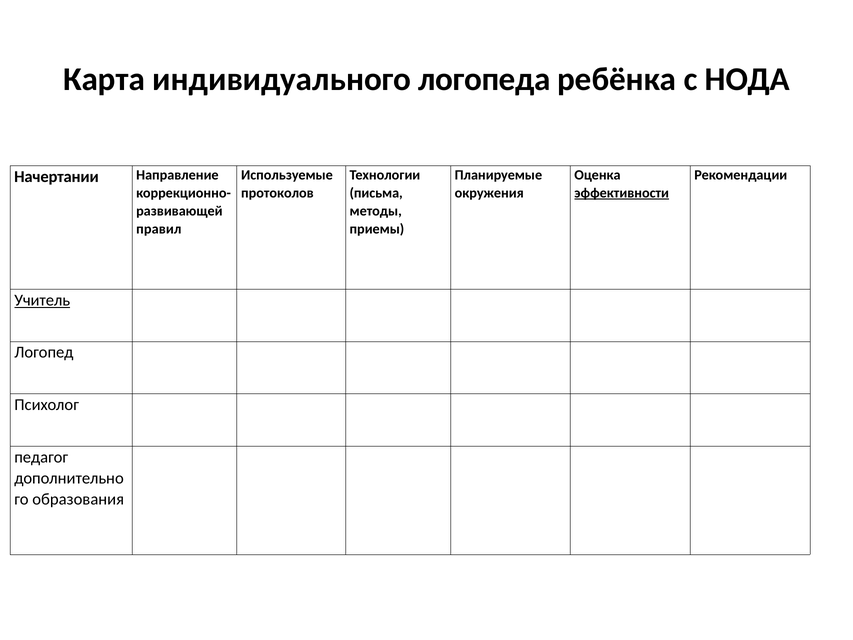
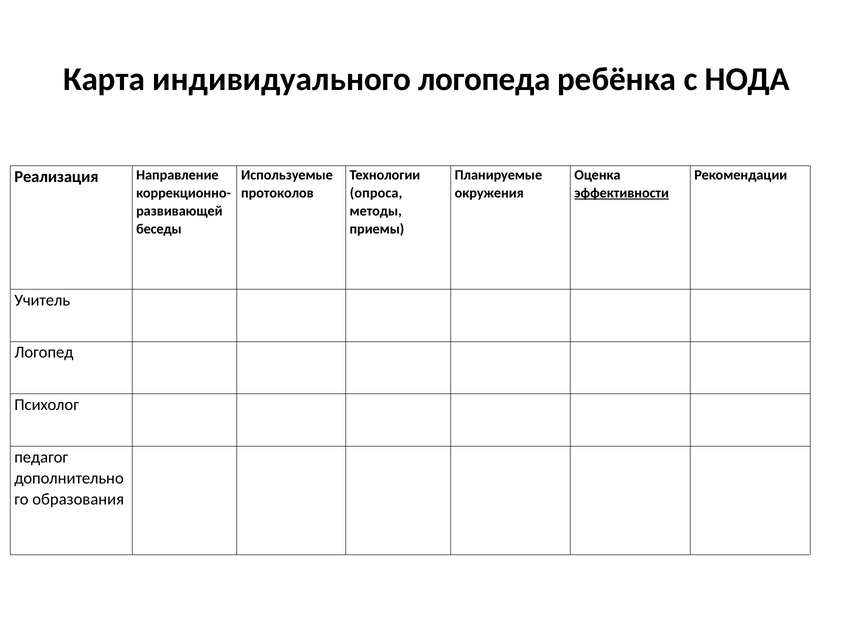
Начертании: Начертании -> Реализация (56, 176)
письма: письма -> опроса (376, 193)
правил: правил -> беседы (159, 229)
Учитель underline: present -> none (42, 300)
